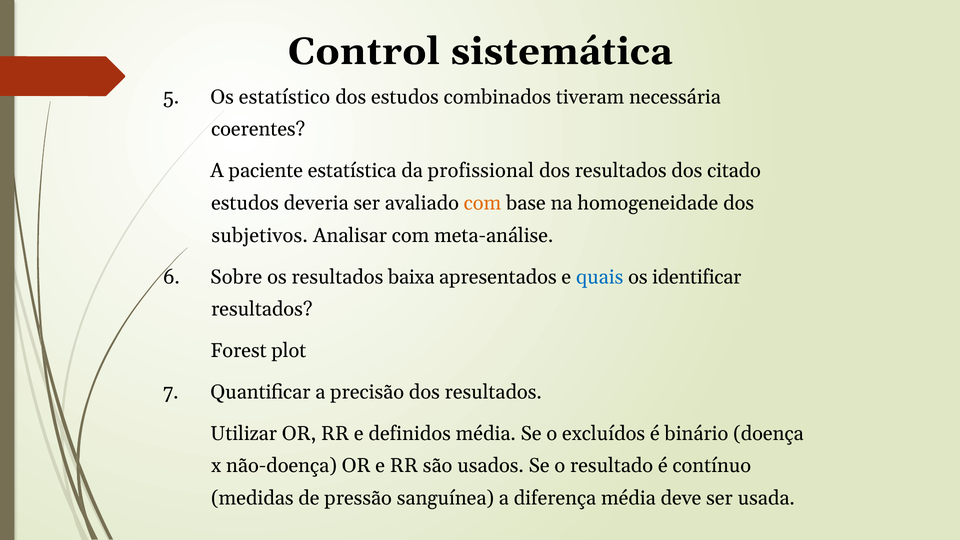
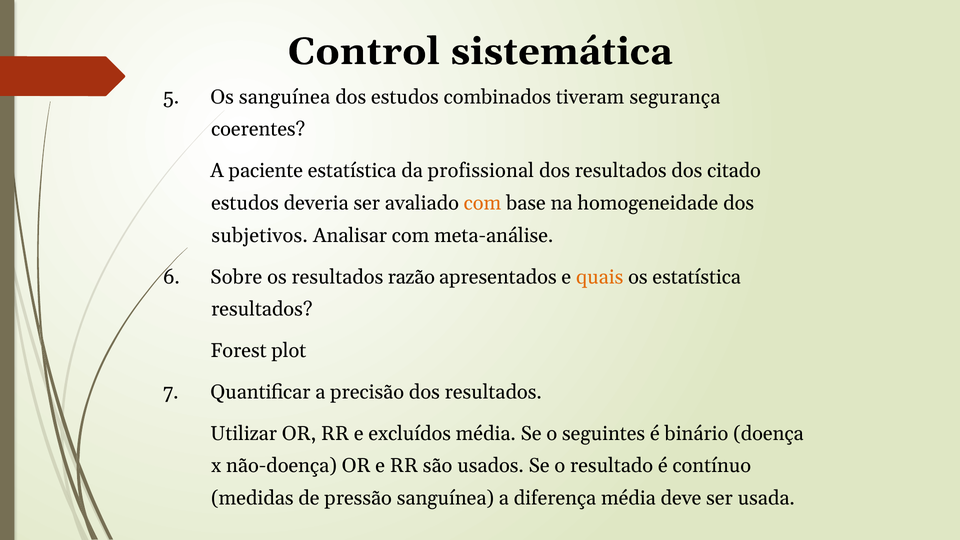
Os estatístico: estatístico -> sanguínea (284, 97)
necessária: necessária -> segurança (675, 97)
baixa: baixa -> razão (411, 277)
quais colour: blue -> orange (600, 277)
os identificar: identificar -> estatística (697, 277)
definidos: definidos -> excluídos (410, 433)
excluídos: excluídos -> seguintes (604, 433)
